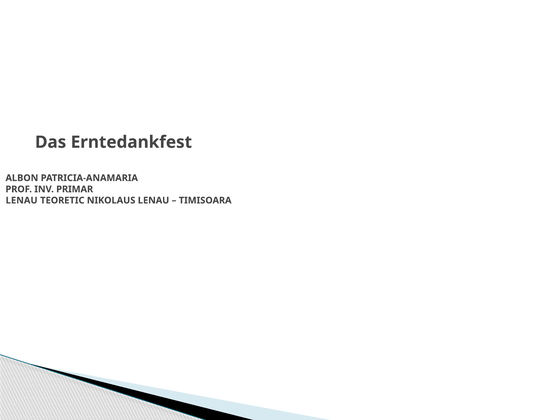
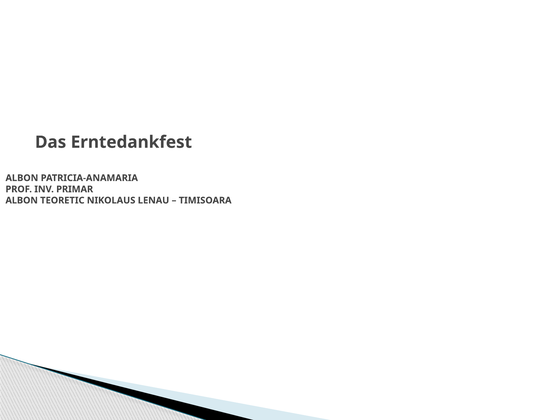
LENAU: LENAU -> ALBON (22, 200)
